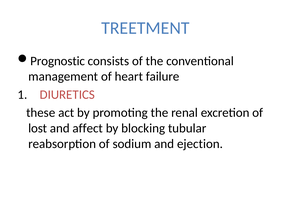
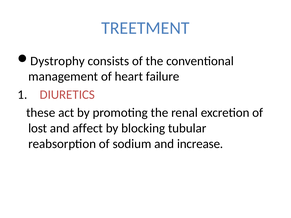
Prognostic: Prognostic -> Dystrophy (58, 61)
ejection: ejection -> increase (200, 144)
